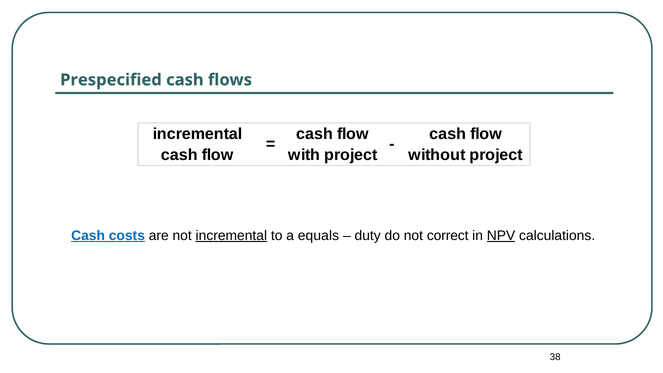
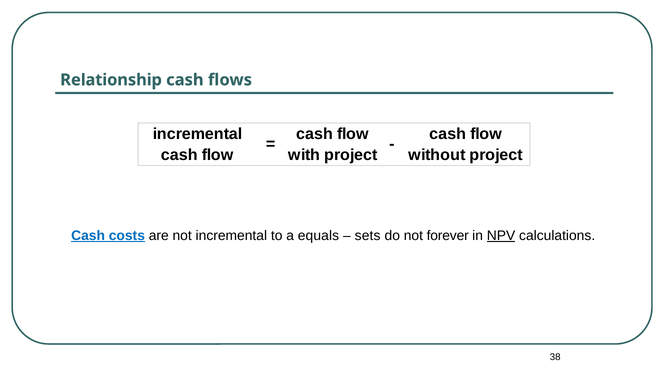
Prespecified: Prespecified -> Relationship (111, 80)
incremental underline: present -> none (231, 235)
duty: duty -> sets (368, 235)
correct: correct -> forever (448, 235)
